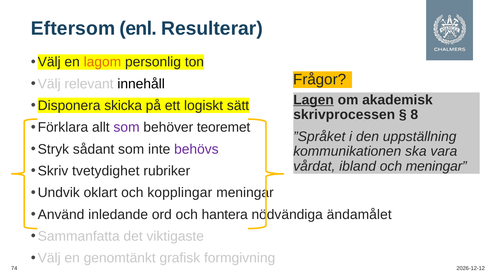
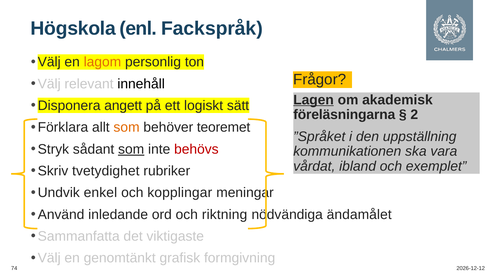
Eftersom: Eftersom -> Högskola (73, 29)
Resulterar: Resulterar -> Fackspråk (212, 29)
skicka: skicka -> angett (123, 106)
skrivprocessen: skrivprocessen -> föreläsningarna (344, 115)
8: 8 -> 2 (414, 115)
som colour: purple -> orange (127, 127)
som underline: none -> present (131, 149)
behövs colour: purple -> red (196, 149)
och meningar: meningar -> exemplet (436, 166)
oklart: oklart -> enkel (100, 193)
hantera: hantera -> riktning (225, 215)
